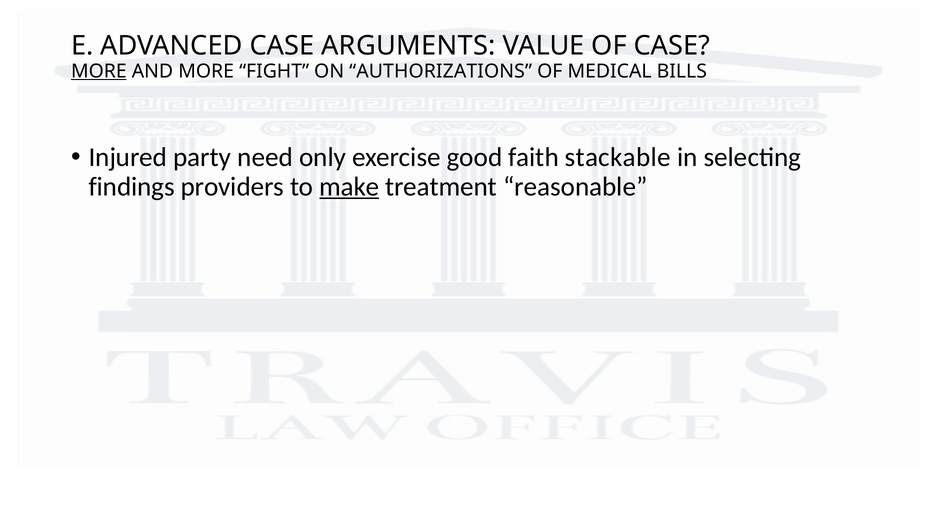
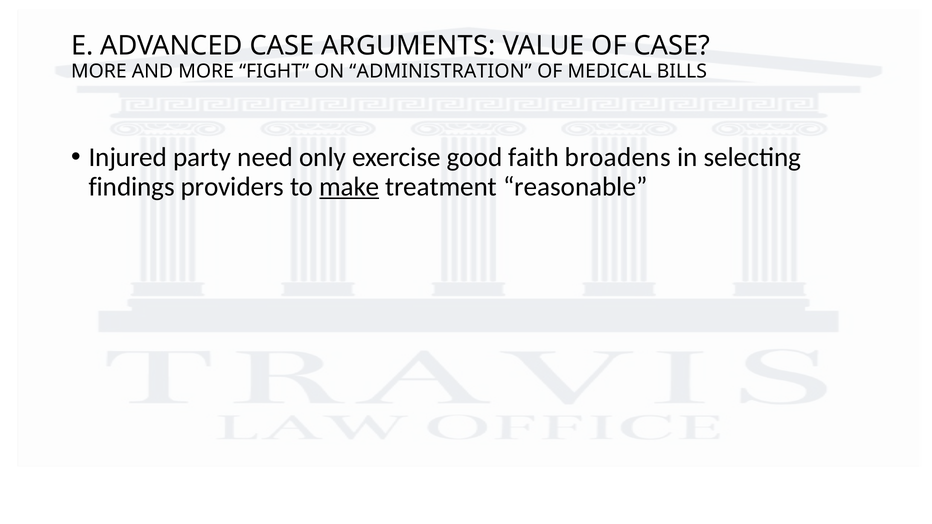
MORE underline: present -> none (99, 71)
AUTHORIZATIONS: AUTHORIZATIONS -> ADMINISTRATION (441, 71)
stackable: stackable -> broadens (618, 158)
